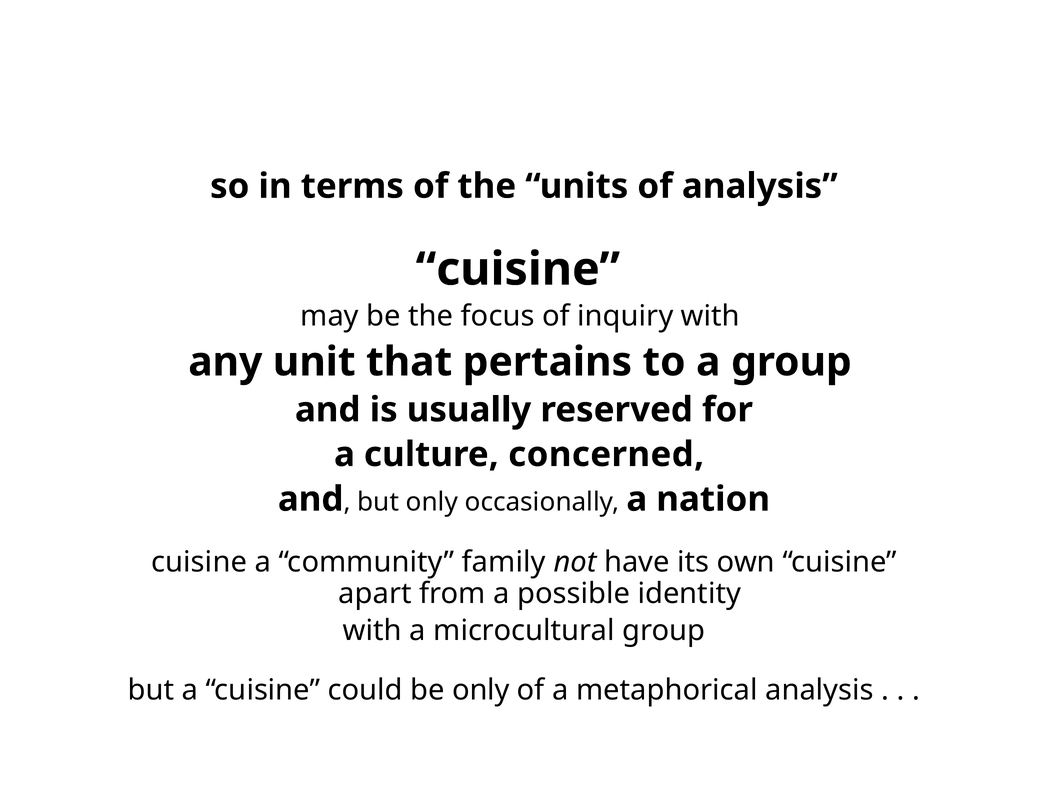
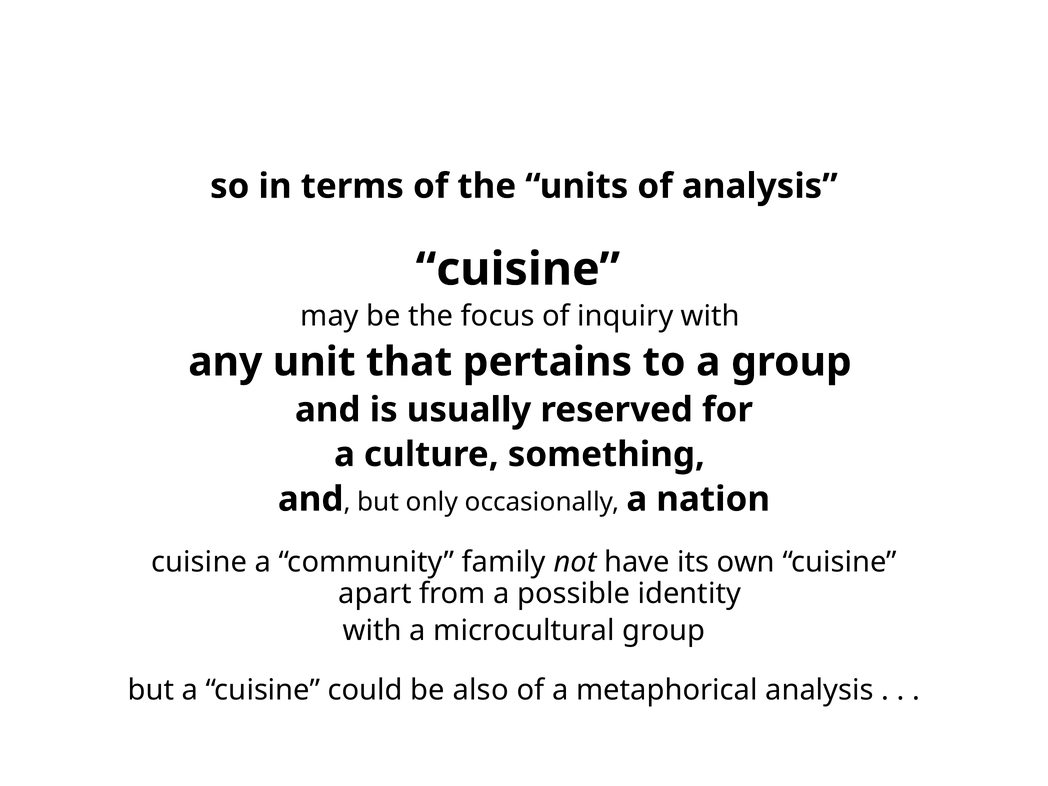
concerned: concerned -> something (606, 454)
be only: only -> also (481, 690)
